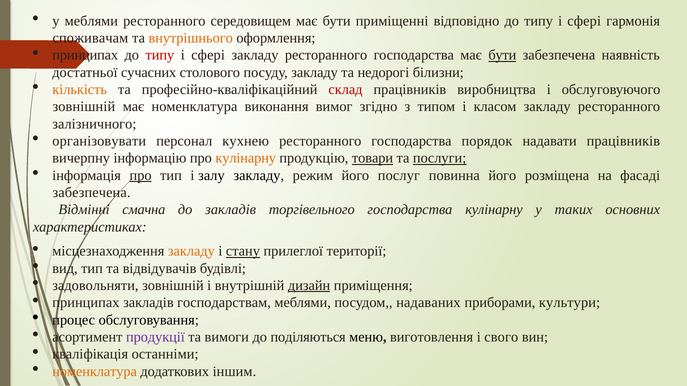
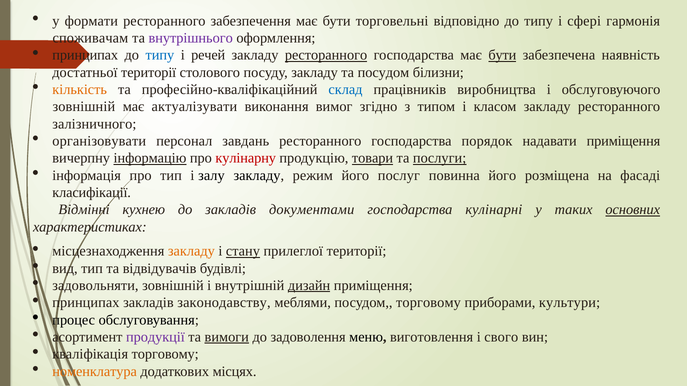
у меблями: меблями -> формати (91, 21)
середовищем: середовищем -> забезпечення (251, 21)
приміщенні: приміщенні -> торговельні (392, 21)
внутрішнього colour: orange -> purple (191, 38)
типу colour: red -> blue (160, 55)
сфері: сфері -> речей (208, 55)
ресторанного underline: none -> present (326, 55)
достатньої сучасних: сучасних -> території (149, 72)
та недорогі: недорогі -> посудом (383, 72)
склад colour: red -> blue (345, 90)
має номенклатура: номенклатура -> актуалізувати (194, 107)
кухнею: кухнею -> завдань (246, 141)
надавати працівників: працівників -> приміщення (623, 141)
інформацію underline: none -> present (150, 158)
кулінарну colour: orange -> red (246, 158)
про underline: present -> none (141, 176)
забезпечена: забезпечена -> класифікації (92, 193)
смачна: смачна -> кухнею (144, 210)
торгівельного: торгівельного -> документами (312, 210)
господарства кулінарну: кулінарну -> кулінарні (494, 210)
основних underline: none -> present (633, 210)
господарствам: господарствам -> законодавству (224, 303)
посудом надаваних: надаваних -> торговому (428, 303)
вимоги underline: none -> present (227, 337)
поділяються: поділяються -> задоволення (308, 337)
кваліфікація останніми: останніми -> торговому (165, 355)
іншим: іншим -> місцях (235, 372)
